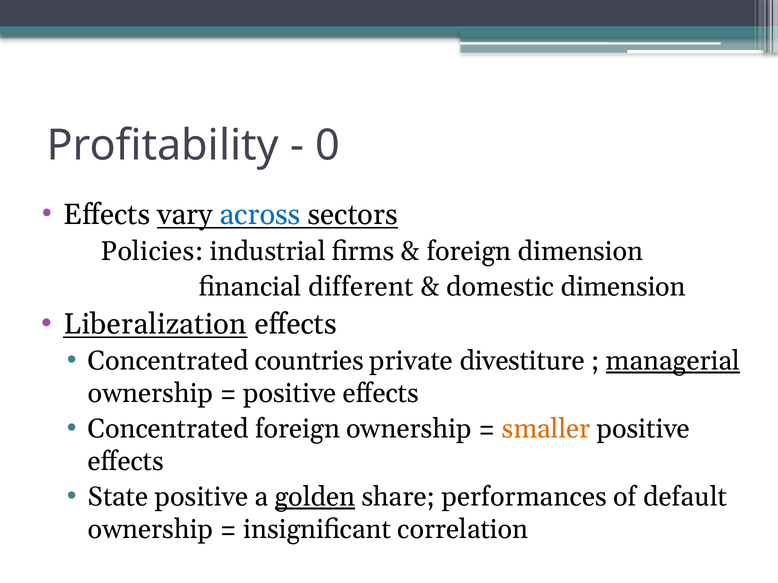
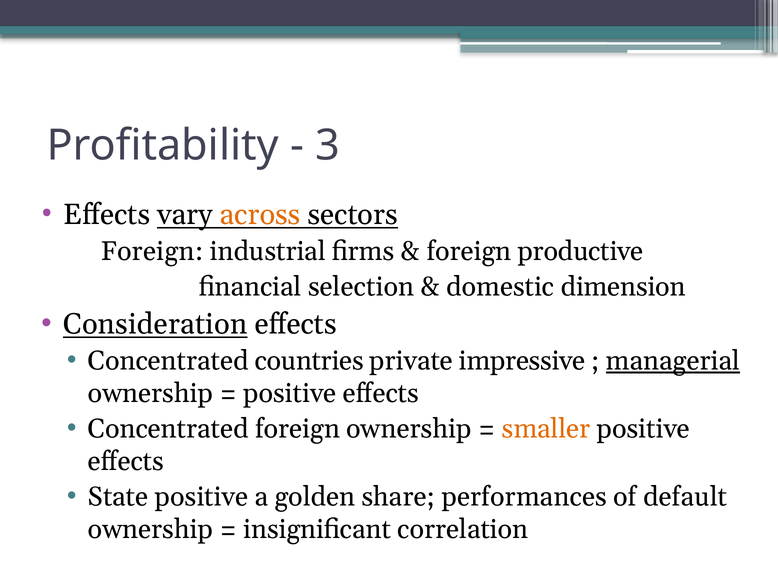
0: 0 -> 3 (328, 146)
across colour: blue -> orange (260, 215)
Policies: Policies -> Foreign (152, 252)
foreign dimension: dimension -> productive (581, 252)
different: different -> selection (361, 287)
Liberalization: Liberalization -> Consideration (155, 324)
divestiture: divestiture -> impressive (522, 361)
golden underline: present -> none (315, 497)
